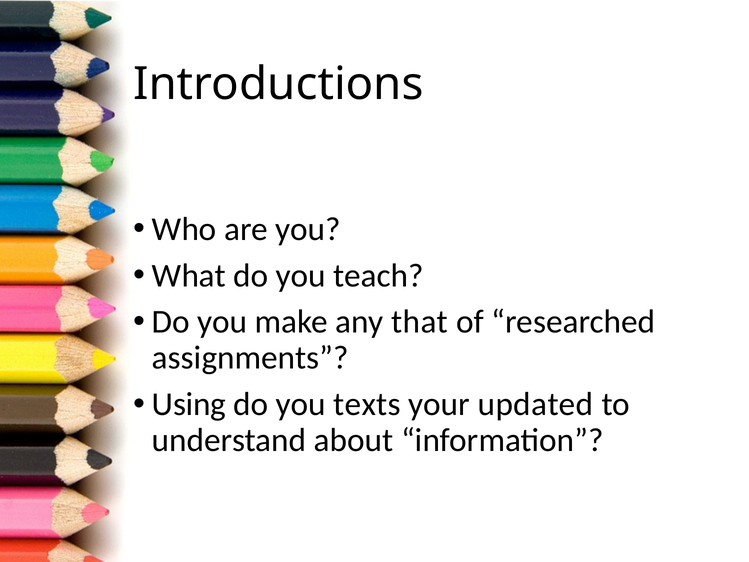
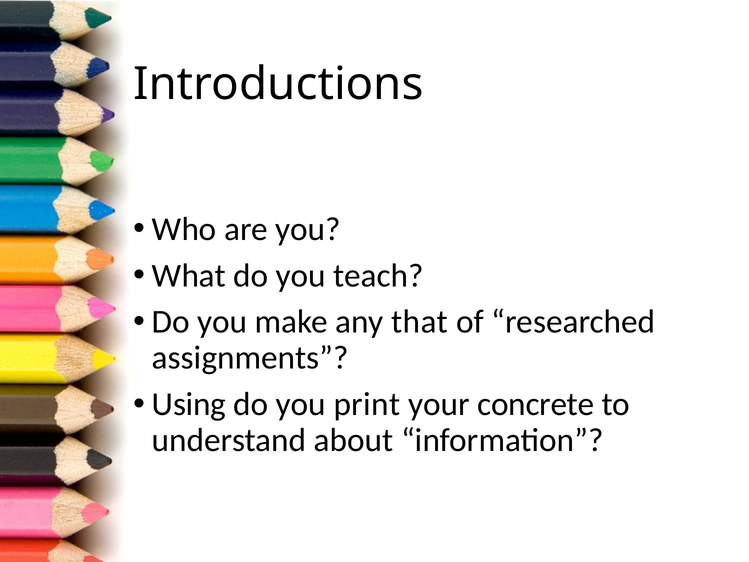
texts: texts -> print (367, 404)
updated: updated -> concrete (536, 404)
